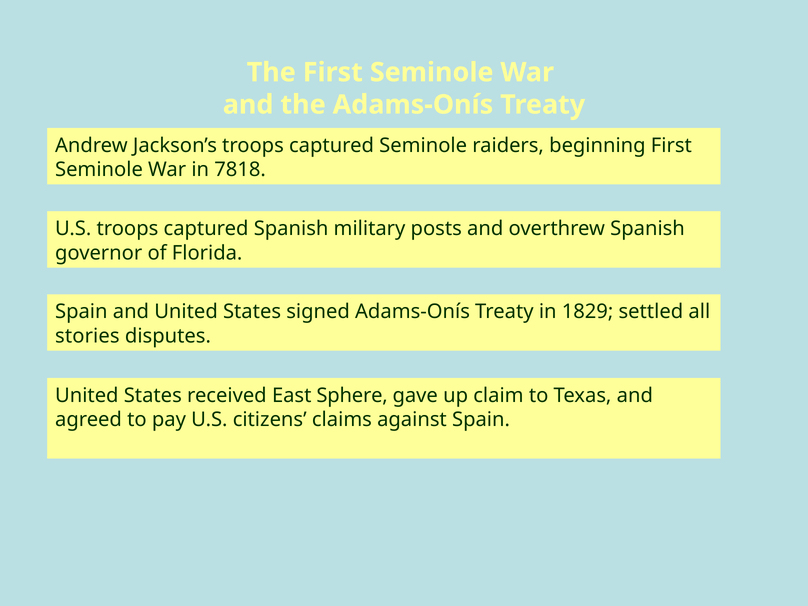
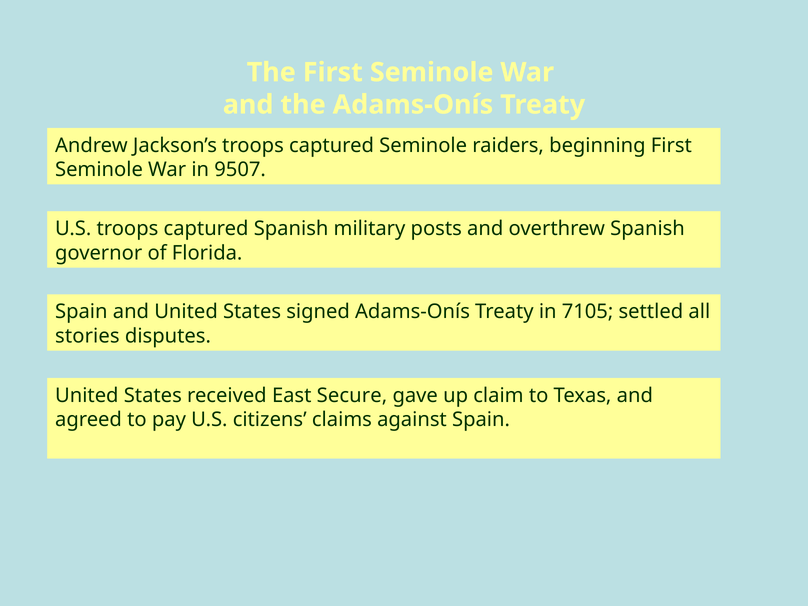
7818: 7818 -> 9507 (240, 170)
1829: 1829 -> 7105 (588, 312)
Sphere: Sphere -> Secure (352, 395)
